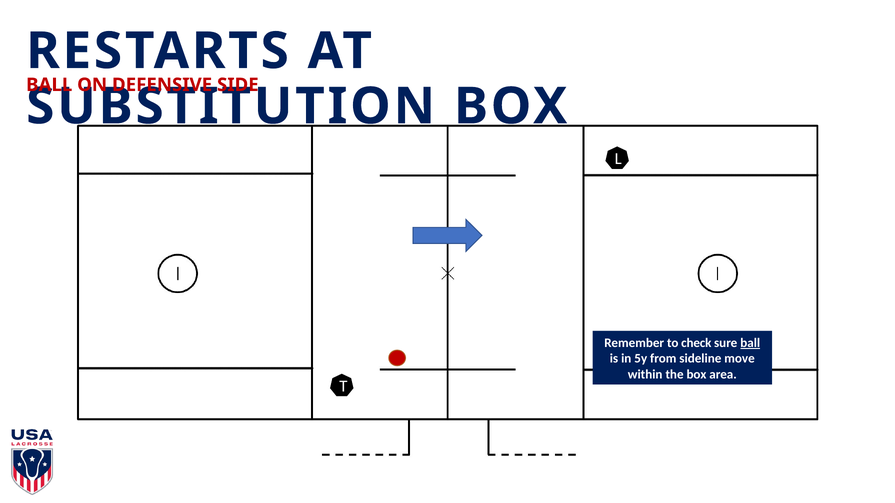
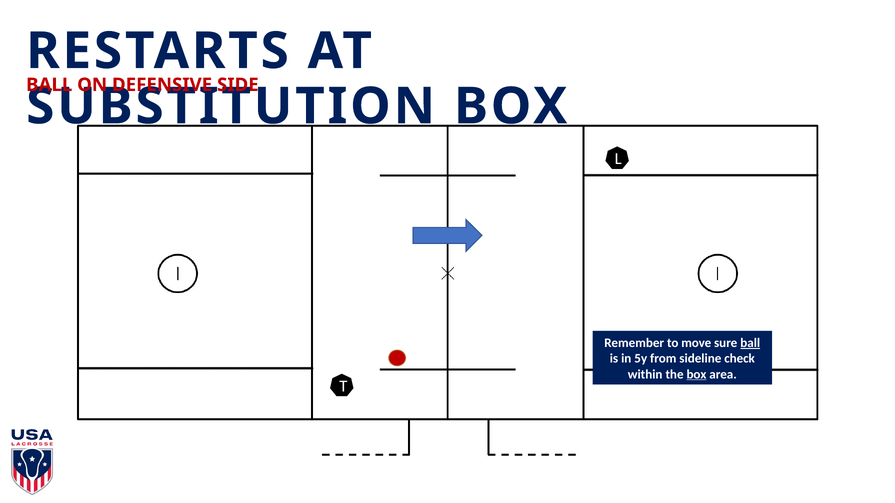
check: check -> move (696, 343)
move: move -> check (740, 359)
box underline: none -> present (696, 375)
